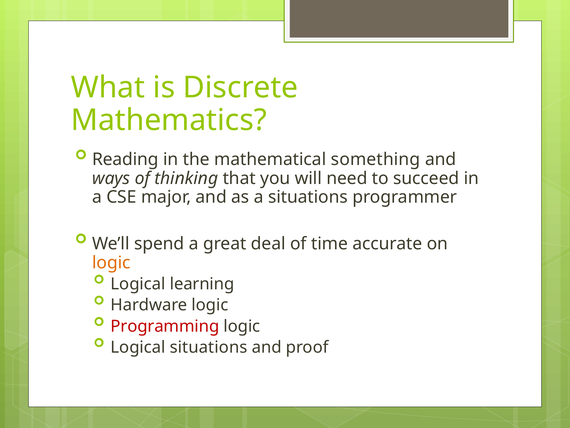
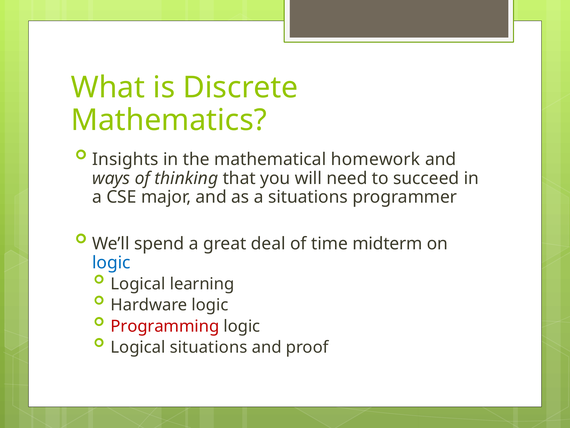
Reading: Reading -> Insights (125, 159)
something: something -> homework (376, 159)
accurate: accurate -> midterm (387, 244)
logic colour: orange -> blue (111, 262)
